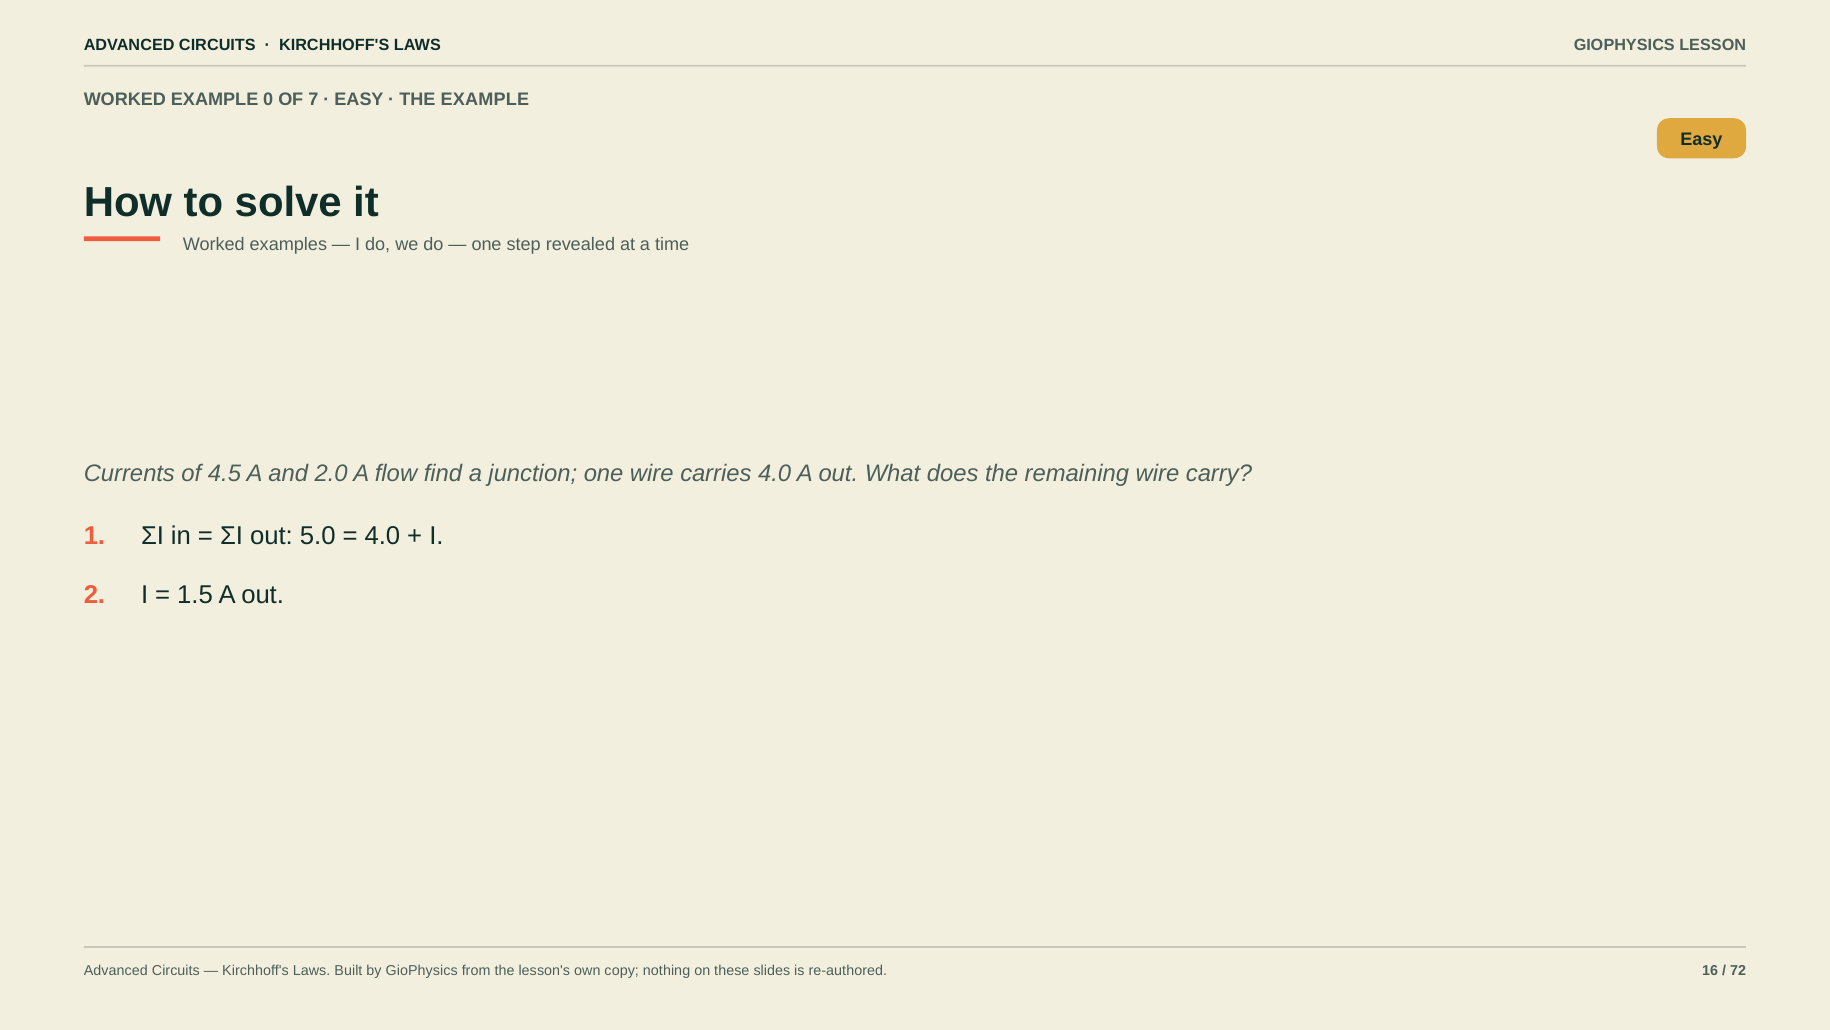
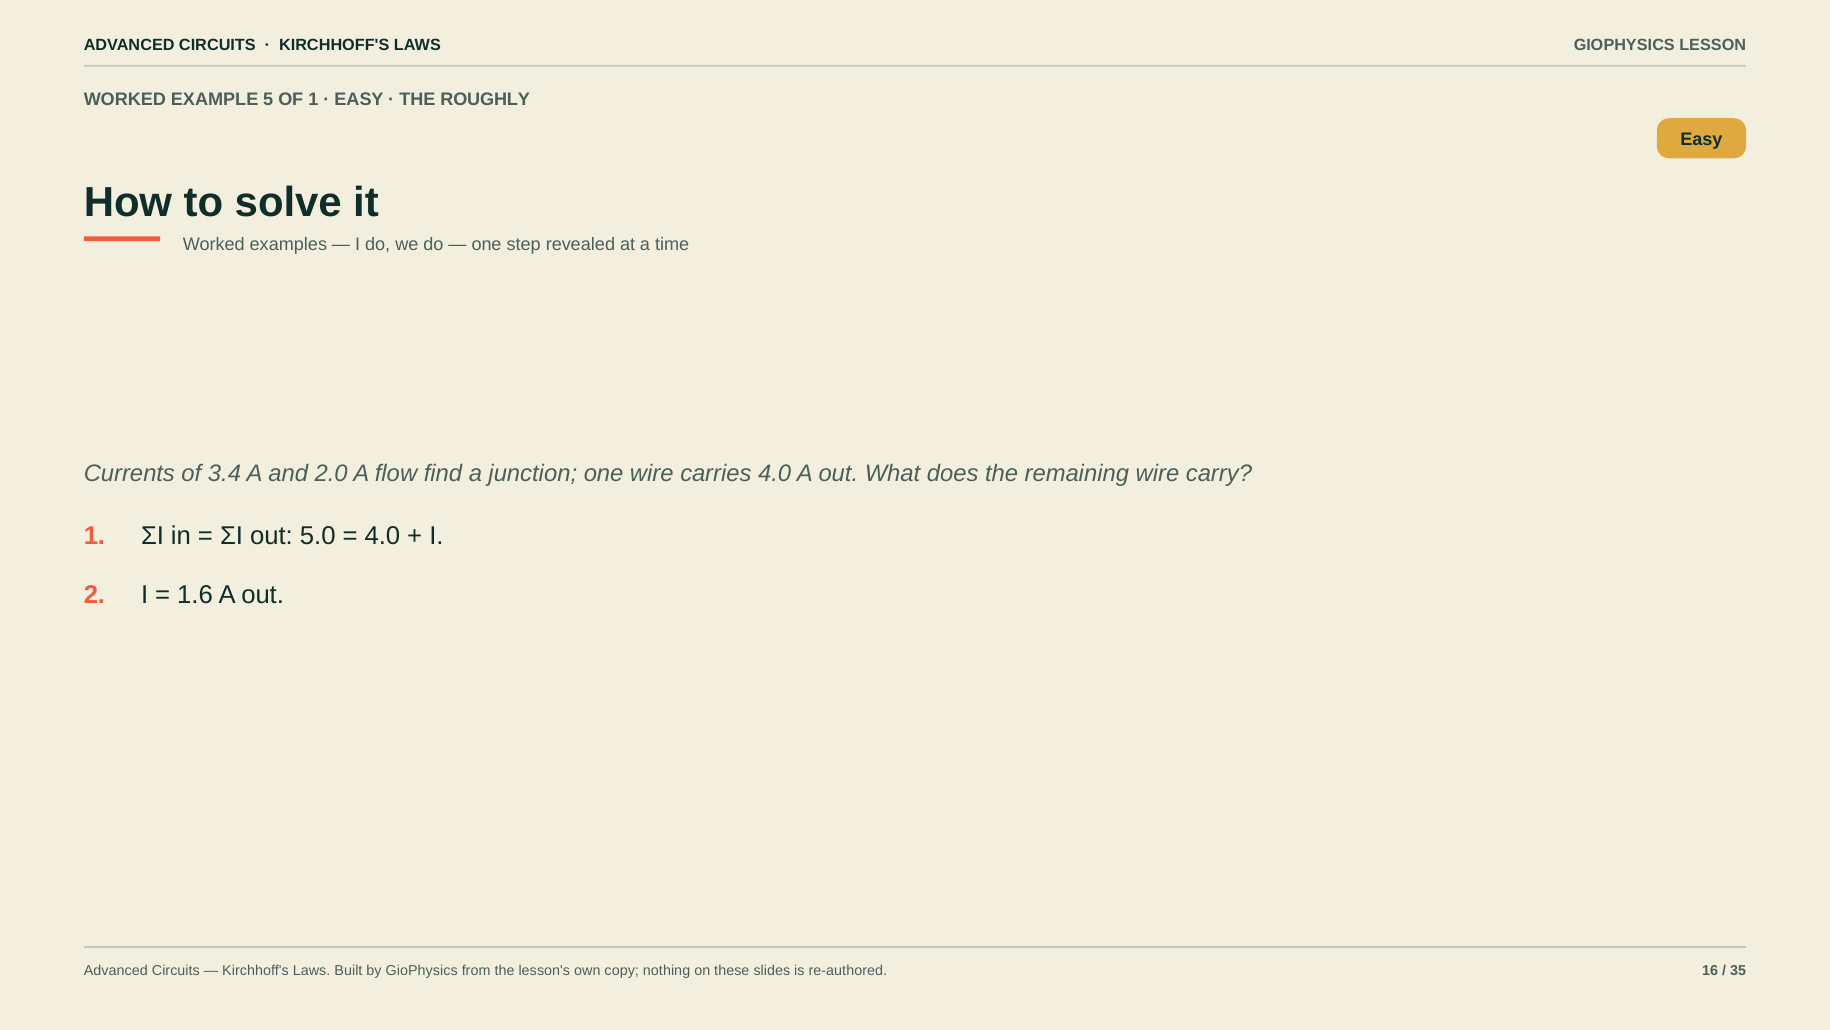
0: 0 -> 5 (268, 100)
OF 7: 7 -> 1 (313, 100)
THE EXAMPLE: EXAMPLE -> ROUGHLY (485, 100)
4.5: 4.5 -> 3.4 (224, 473)
1.5: 1.5 -> 1.6 (195, 595)
72: 72 -> 35 (1738, 970)
